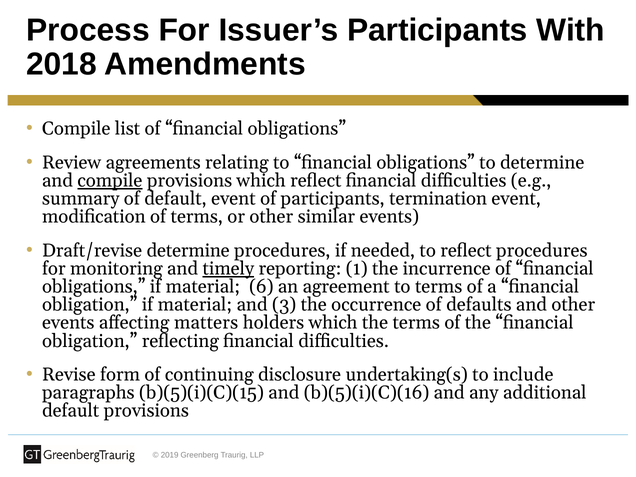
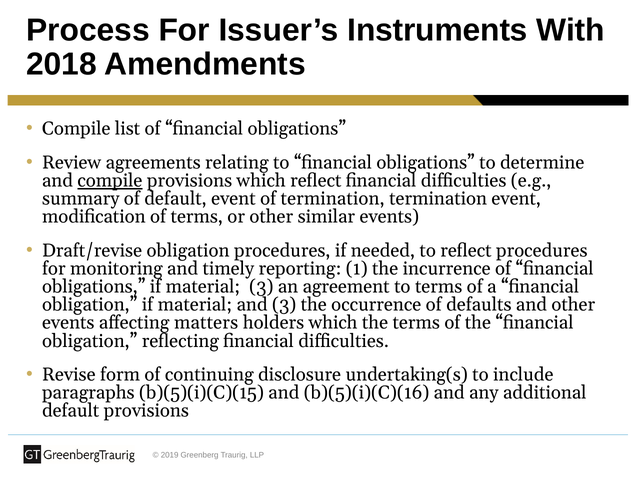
Issuer’s Participants: Participants -> Instruments (438, 30)
of participants: participants -> termination (333, 199)
Draft/revise determine: determine -> obligation (188, 251)
timely underline: present -> none (228, 269)
material 6: 6 -> 3 (261, 287)
